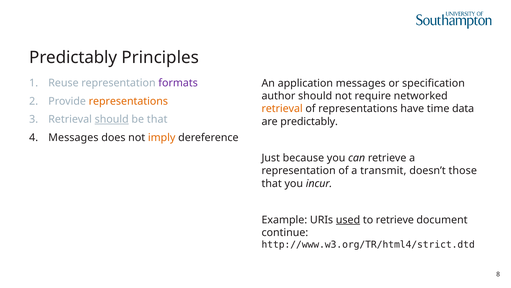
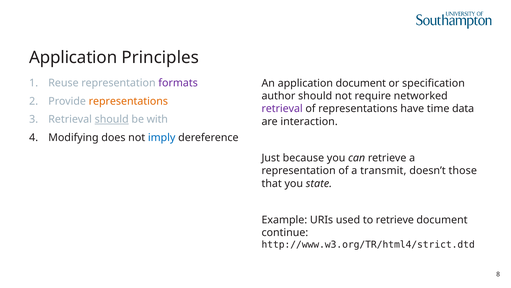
Predictably: Predictably -> Application (73, 57)
application messages: messages -> document (361, 83)
retrieval colour: orange -> purple (282, 109)
be that: that -> with (157, 119)
are predictably: predictably -> interaction (309, 121)
Messages: Messages -> Modifying (73, 137)
imply colour: orange -> blue (162, 137)
incur: incur -> state (319, 183)
used underline: present -> none (348, 219)
